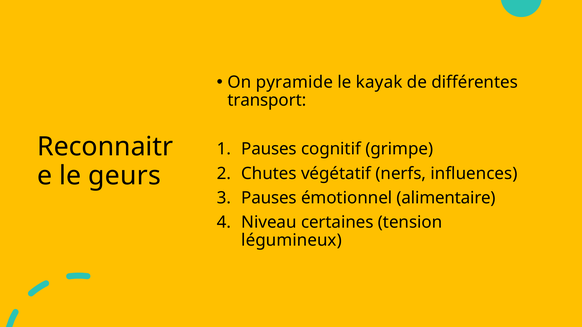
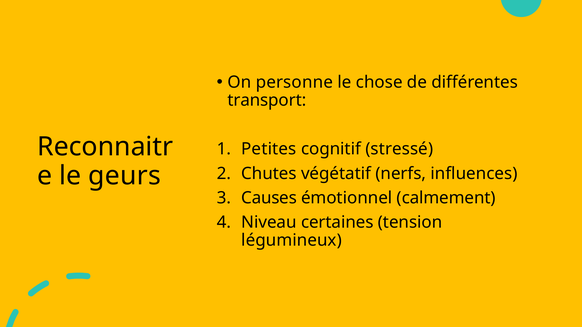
pyramide: pyramide -> personne (294, 82)
kayak: kayak -> chose (379, 82)
Pauses: Pauses -> Petites (269, 149)
grimpe: grimpe -> stressé (399, 149)
Pauses: Pauses -> Causes (269, 198)
alimentaire: alimentaire -> calmement (446, 198)
